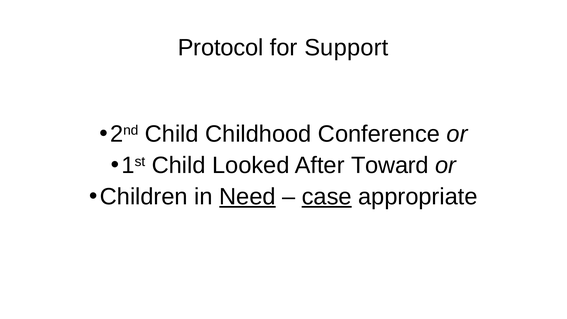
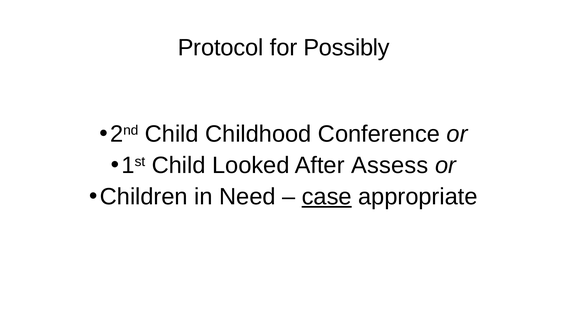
Support: Support -> Possibly (347, 48)
Toward: Toward -> Assess (390, 165)
Need underline: present -> none (247, 197)
